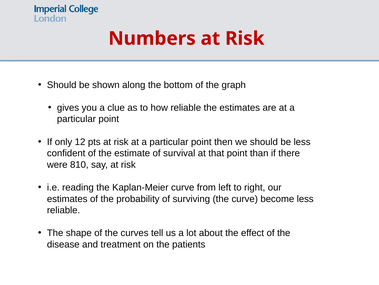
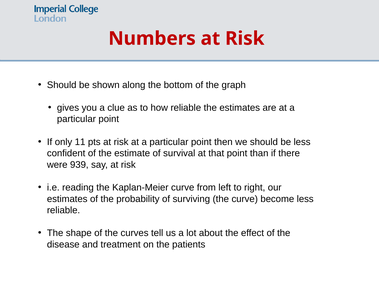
12: 12 -> 11 (80, 142)
810: 810 -> 939 (79, 164)
